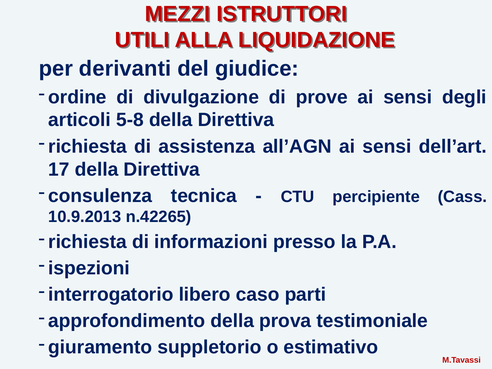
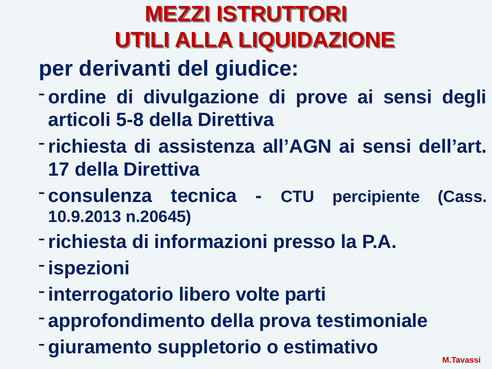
n.42265: n.42265 -> n.20645 (159, 217)
caso: caso -> volte (258, 295)
